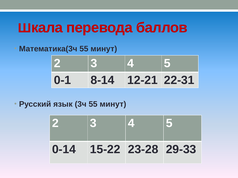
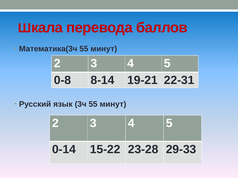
0-1: 0-1 -> 0-8 (62, 80)
12-21: 12-21 -> 19-21 (142, 80)
